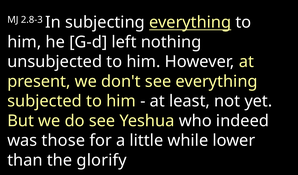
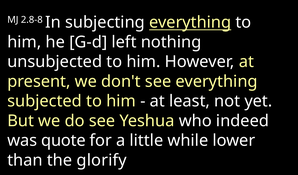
2.8-3: 2.8-3 -> 2.8-8 (32, 20)
those: those -> quote (63, 140)
